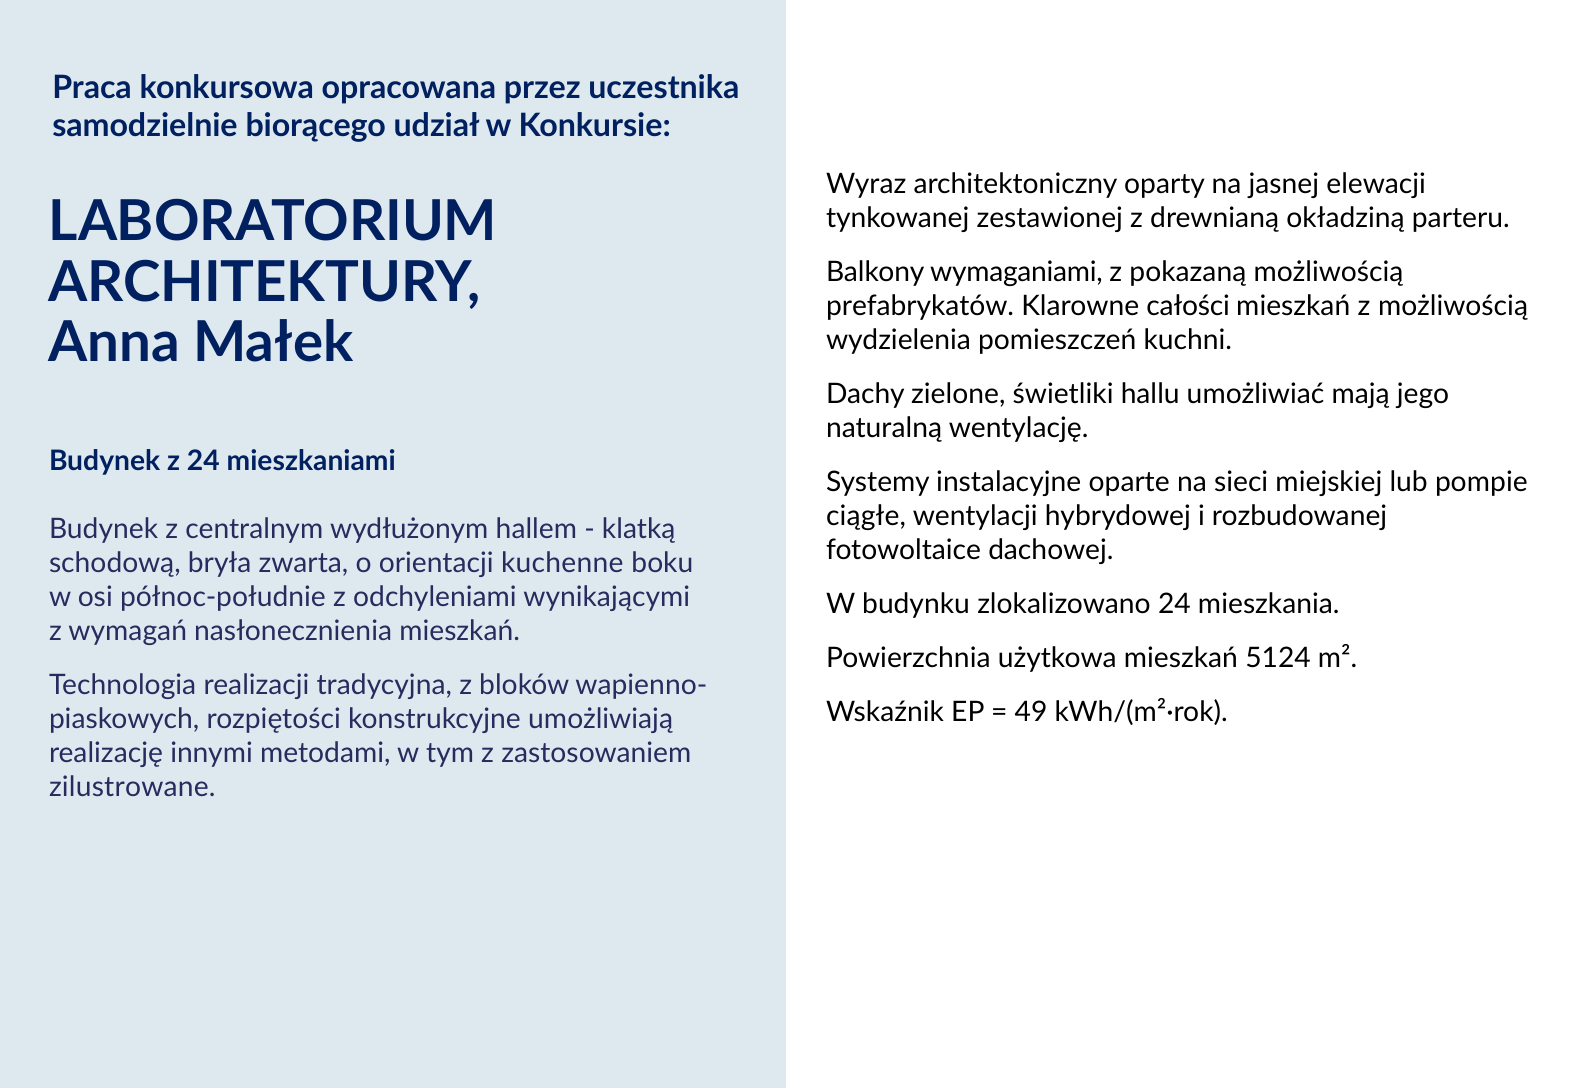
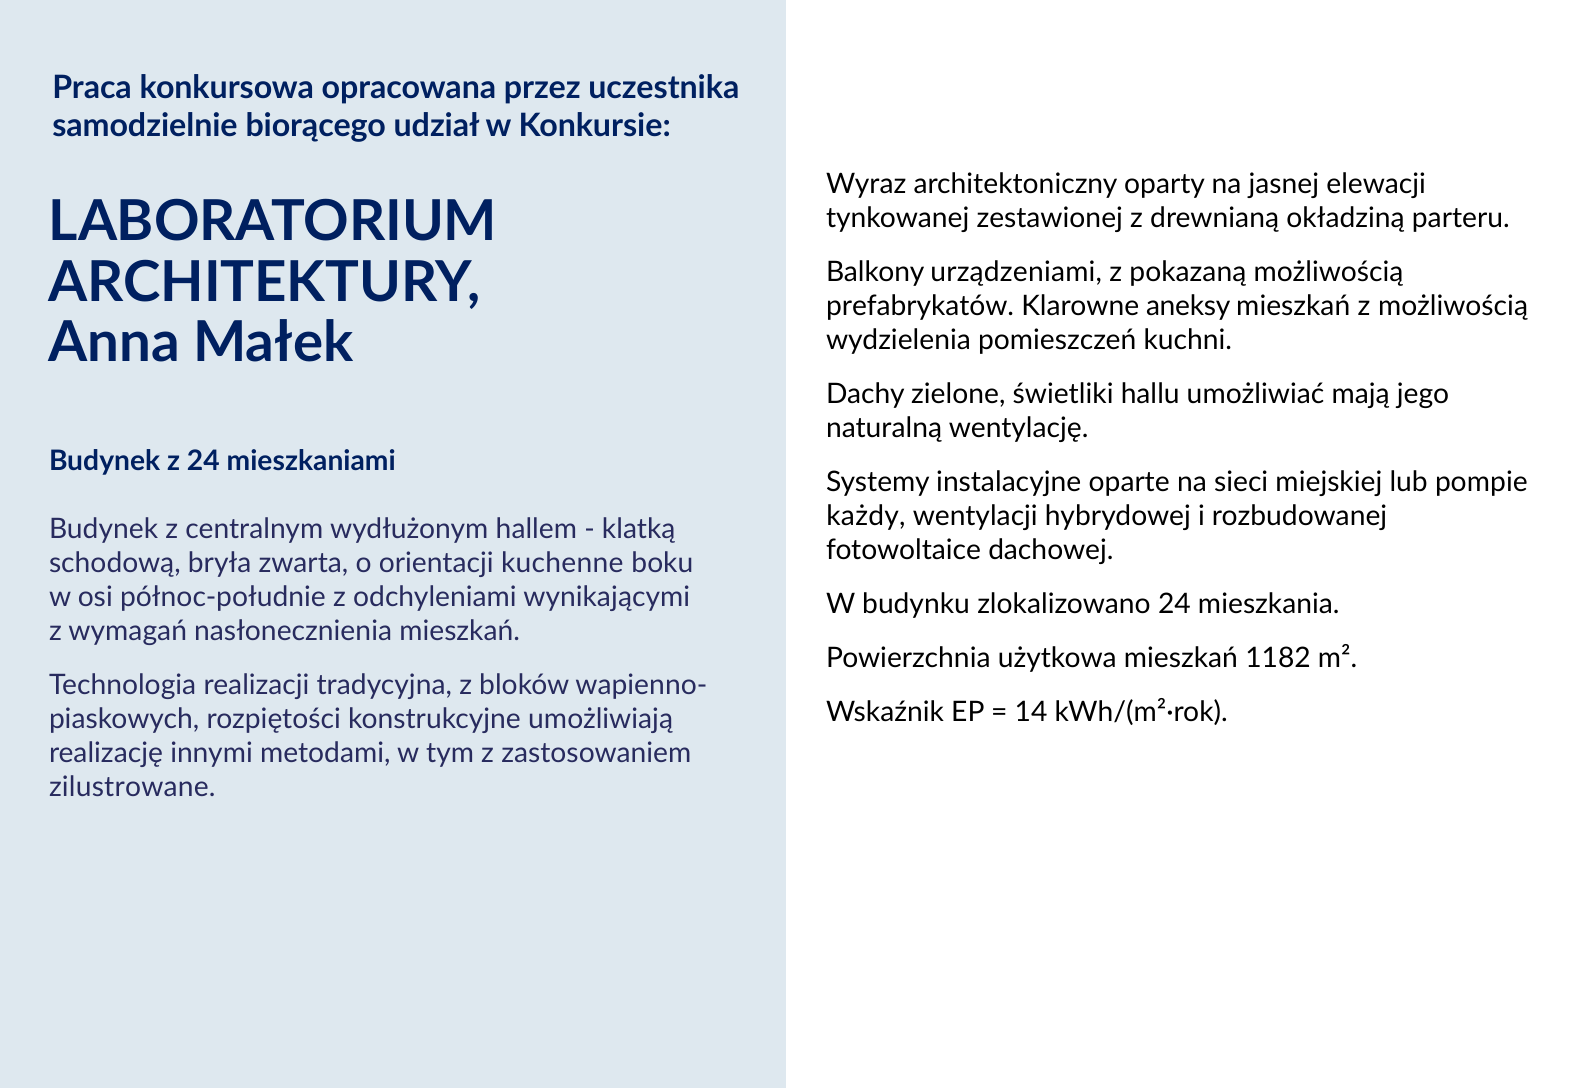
wymaganiami: wymaganiami -> urządzeniami (1016, 272)
całości: całości -> aneksy (1188, 306)
ciągłe: ciągłe -> każdy (866, 516)
5124: 5124 -> 1182 (1278, 658)
49: 49 -> 14 (1031, 712)
